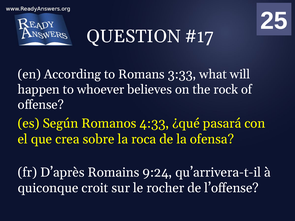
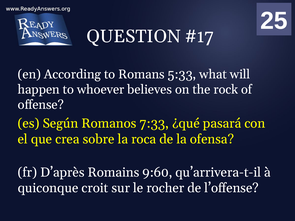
3:33: 3:33 -> 5:33 (182, 74)
4:33: 4:33 -> 7:33 (154, 124)
9:24: 9:24 -> 9:60 (157, 172)
